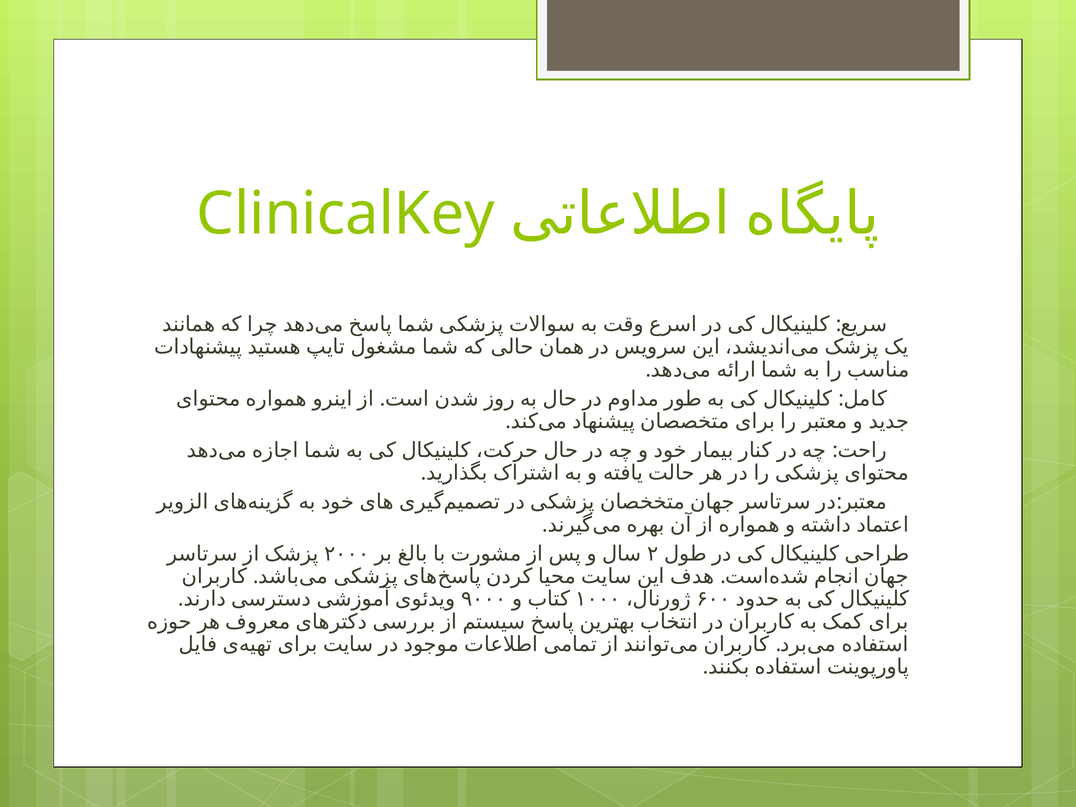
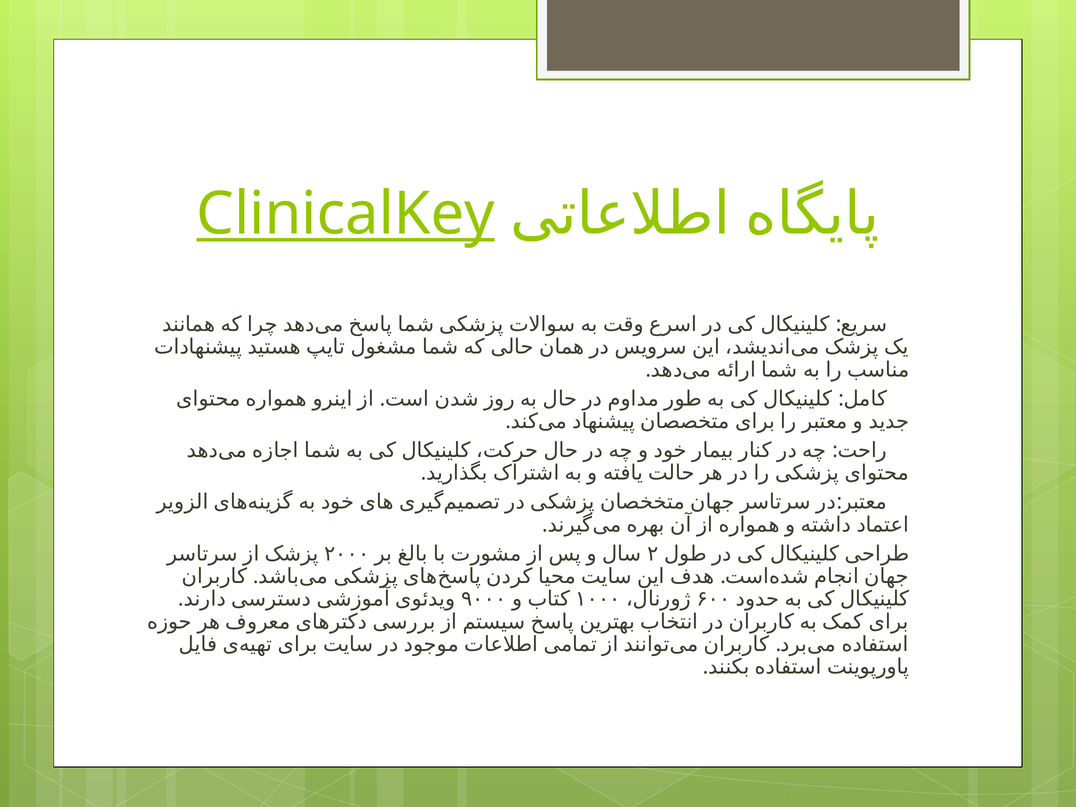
ClinicalKey underline: none -> present (346, 214)
